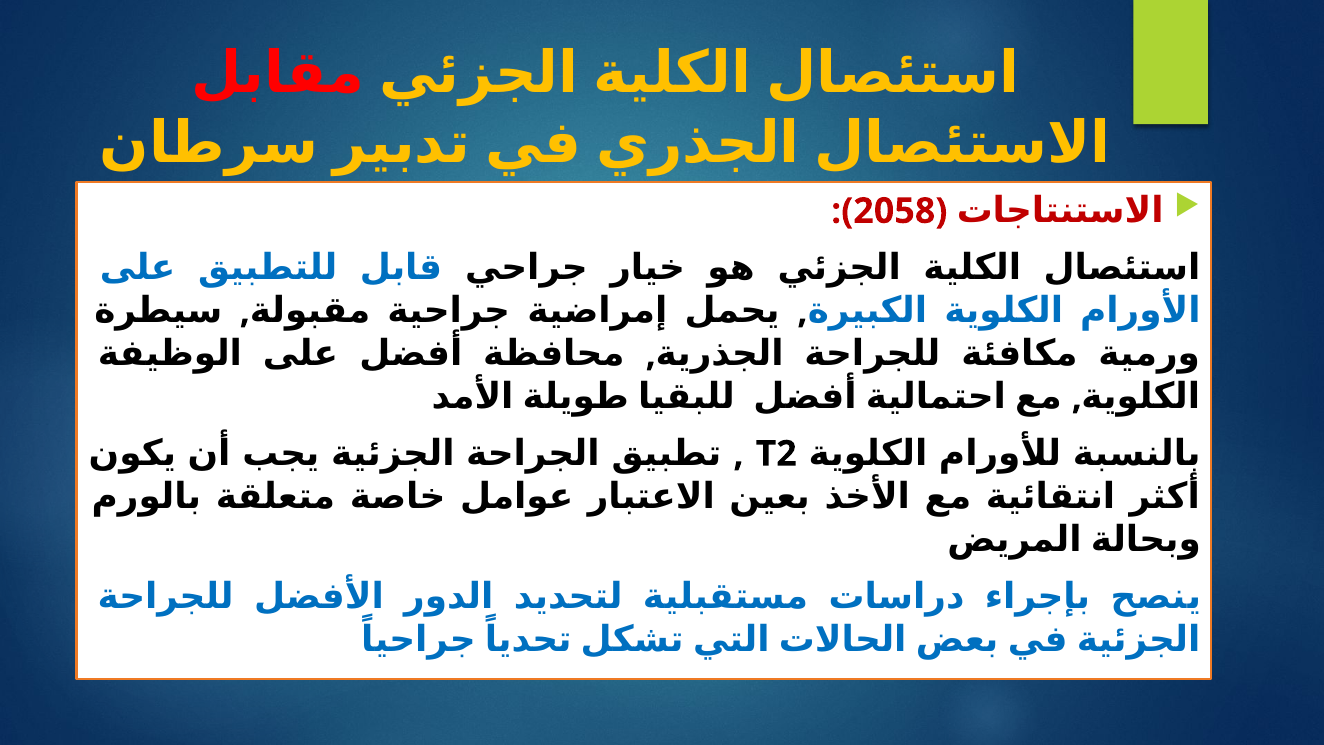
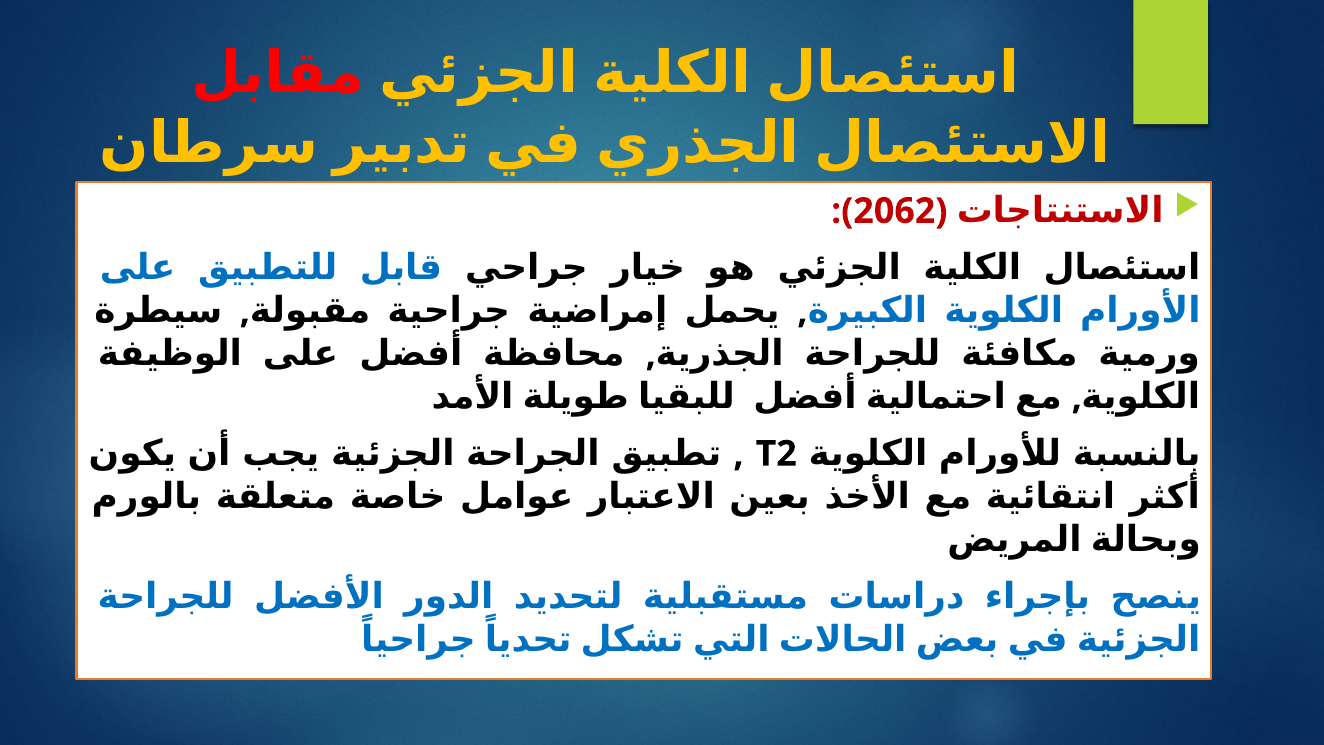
2058: 2058 -> 2062 (894, 211)
